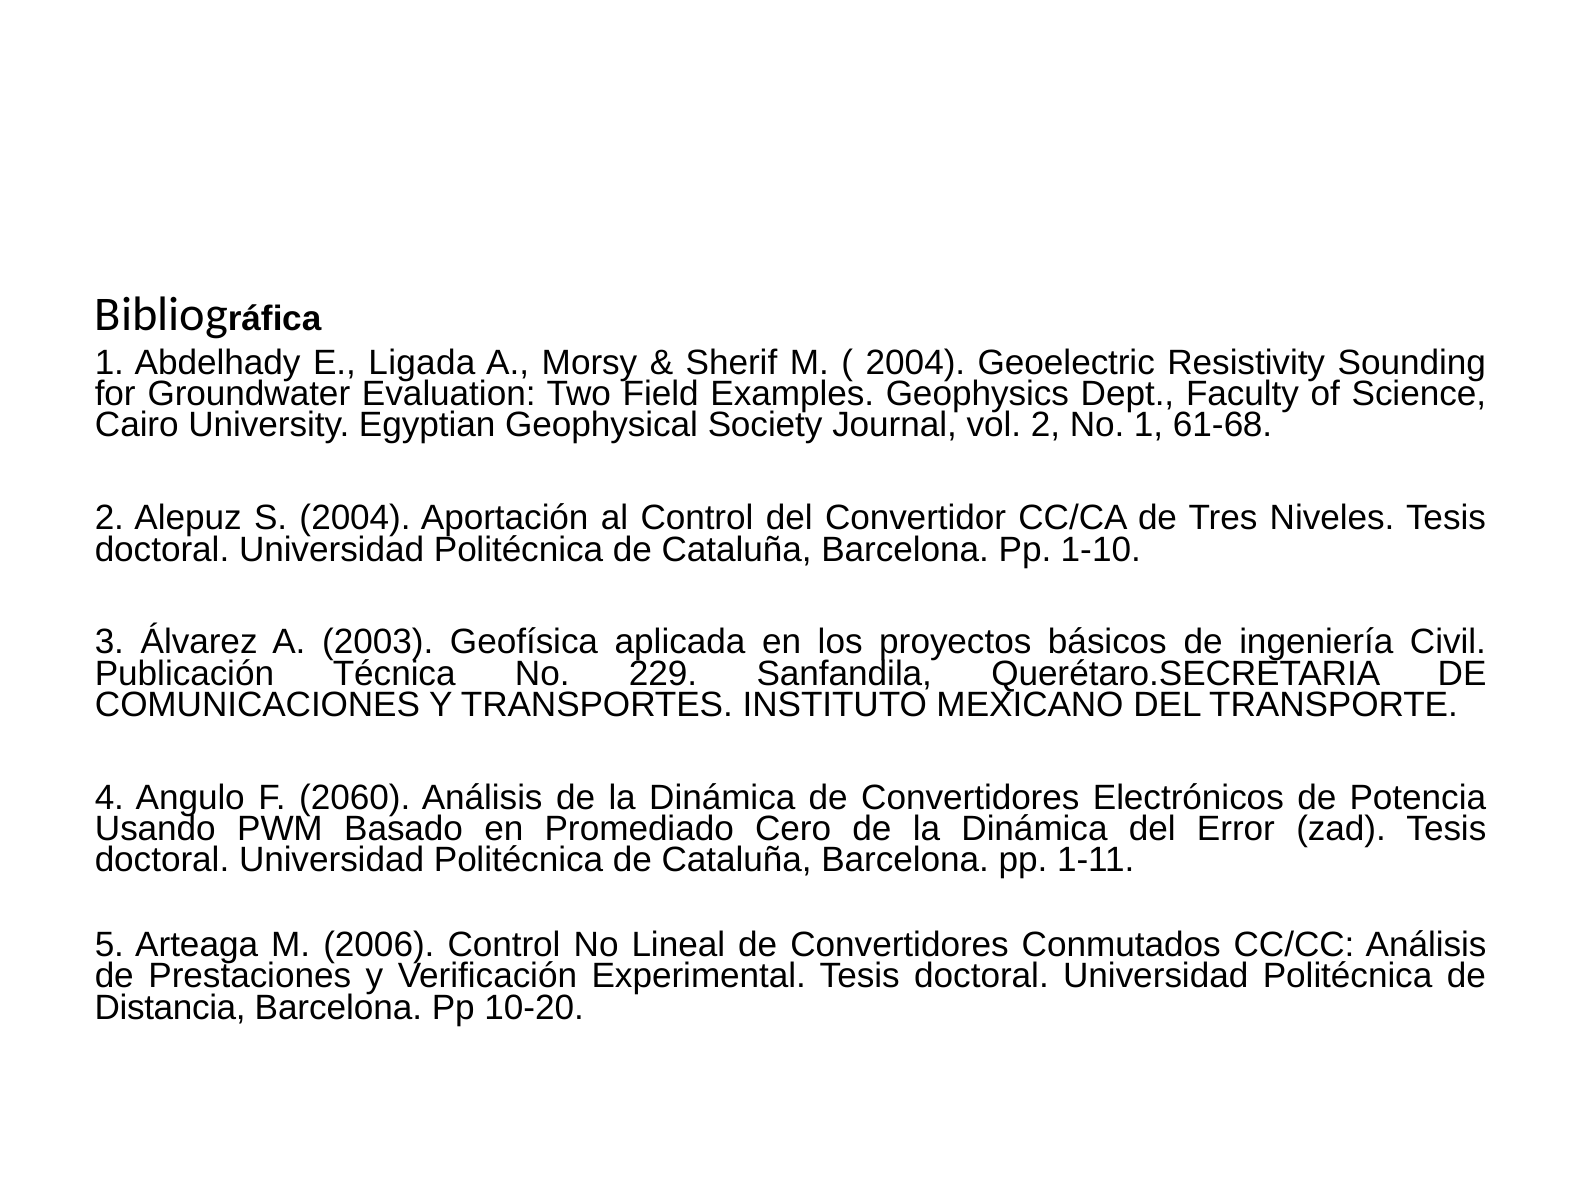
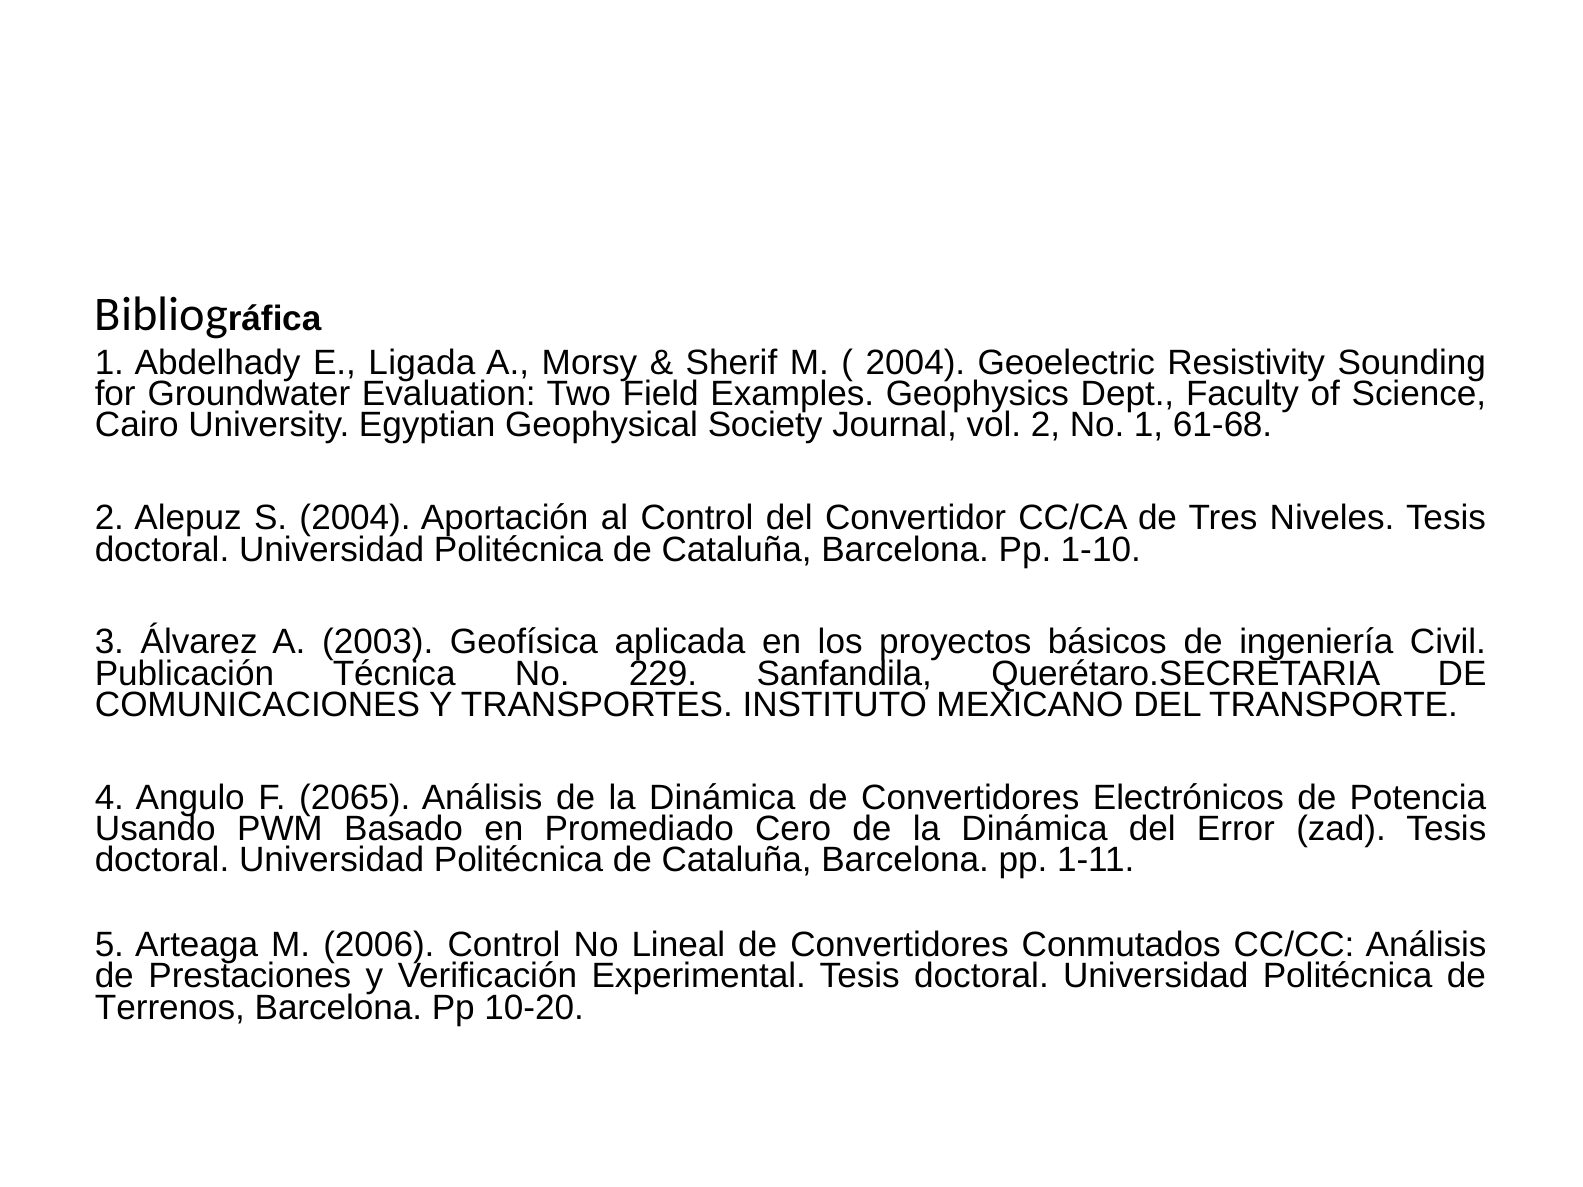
2060: 2060 -> 2065 (355, 798)
Distancia: Distancia -> Terrenos (170, 1008)
